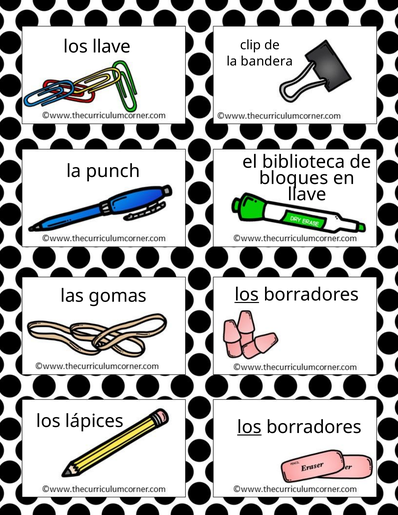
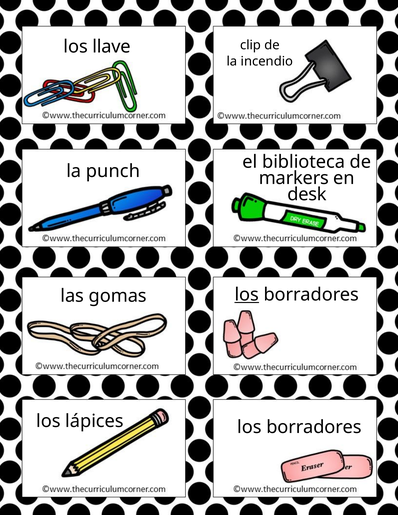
bandera: bandera -> incendio (267, 61)
bloques: bloques -> markers (294, 178)
llave: llave -> desk (307, 194)
los underline: present -> none (249, 427)
